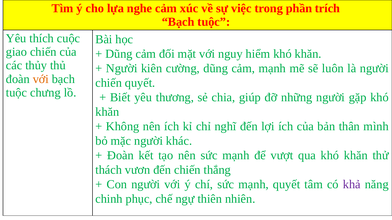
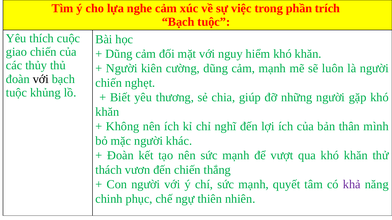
với colour: orange -> black (41, 79)
chiến quyết: quyết -> nghẹt (140, 83)
chưng: chưng -> khủng (45, 93)
